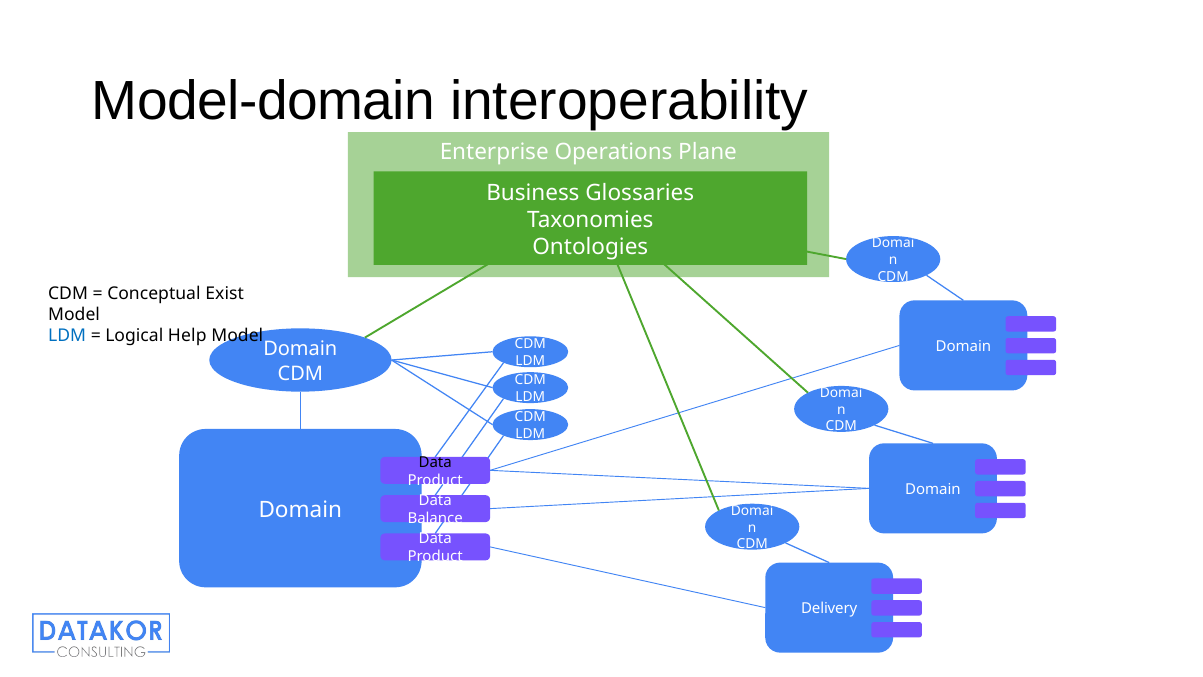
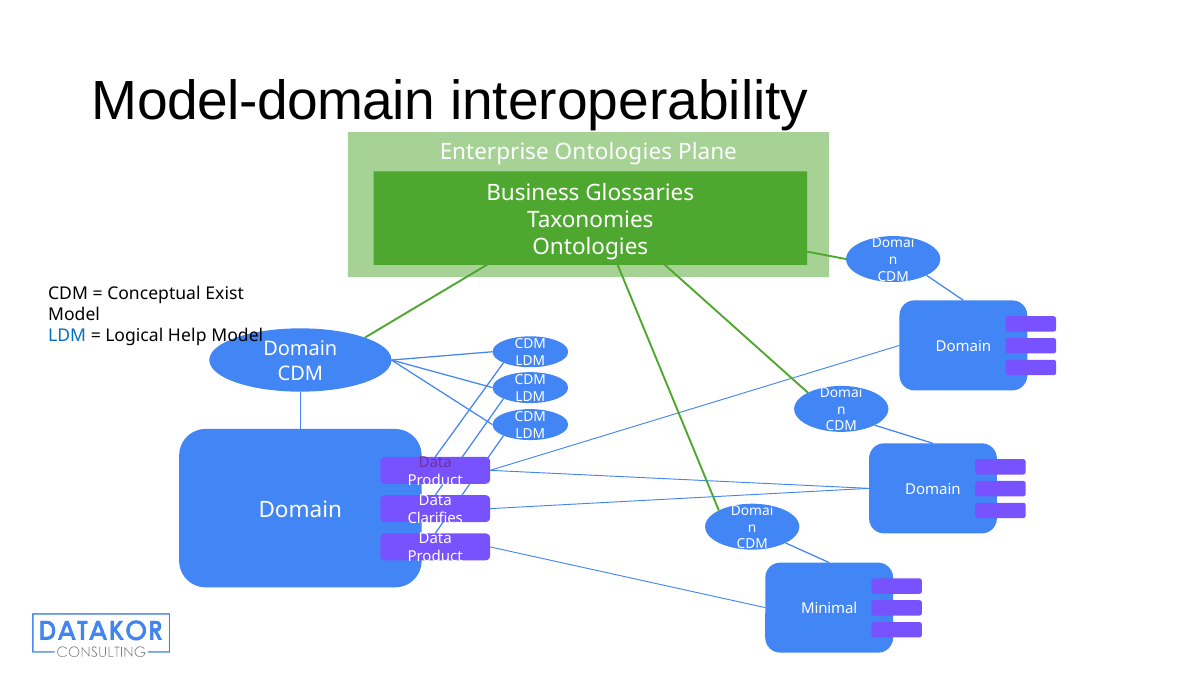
Enterprise Operations: Operations -> Ontologies (613, 152)
Data colour: black -> purple (435, 462)
Balance: Balance -> Clarifies (435, 518)
Delivery: Delivery -> Minimal (829, 608)
